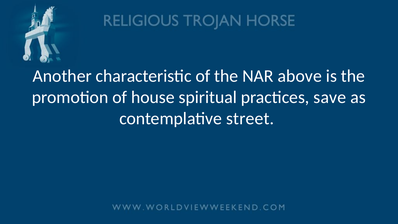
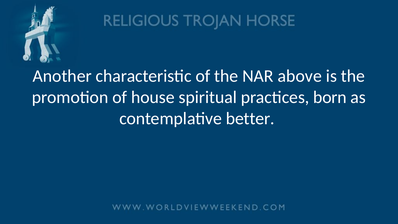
save: save -> born (330, 97)
street: street -> better (250, 119)
